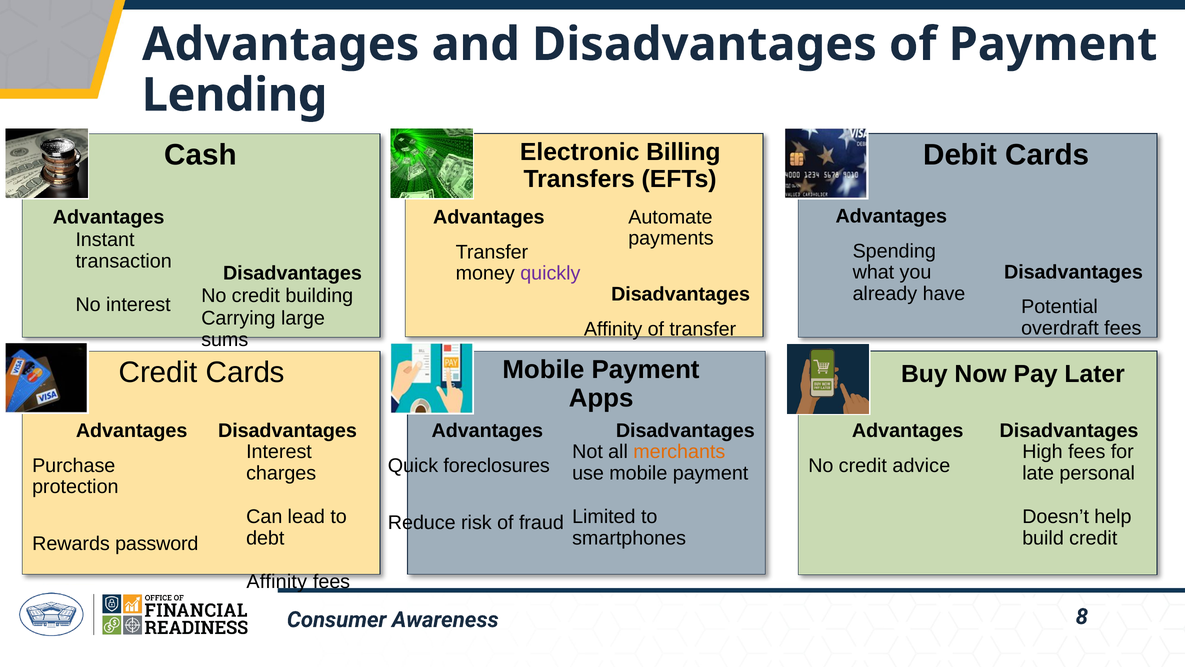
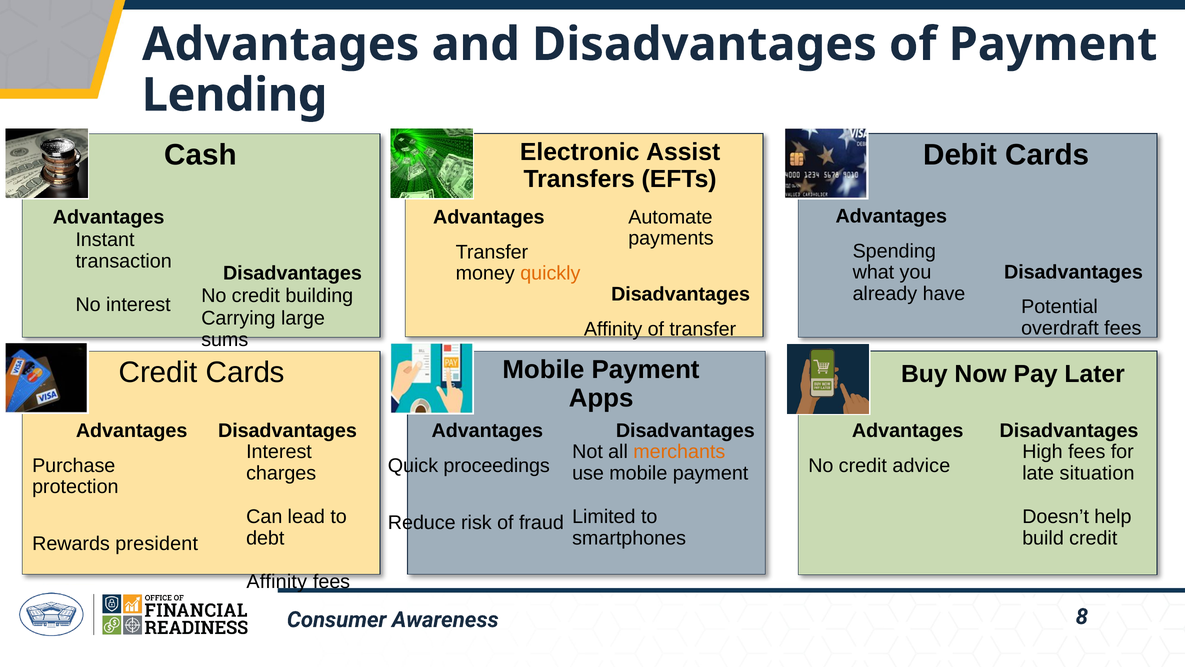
Billing: Billing -> Assist (683, 152)
quickly colour: purple -> orange (550, 273)
foreclosures: foreclosures -> proceedings (497, 465)
personal: personal -> situation (1097, 473)
password: password -> president (157, 544)
